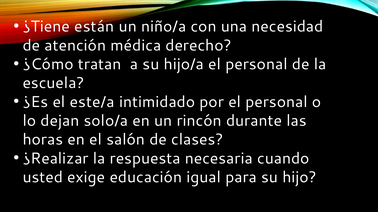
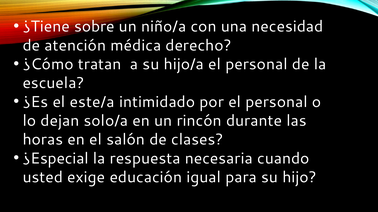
están: están -> sobre (94, 27)
¿Realizar: ¿Realizar -> ¿Especial (56, 159)
